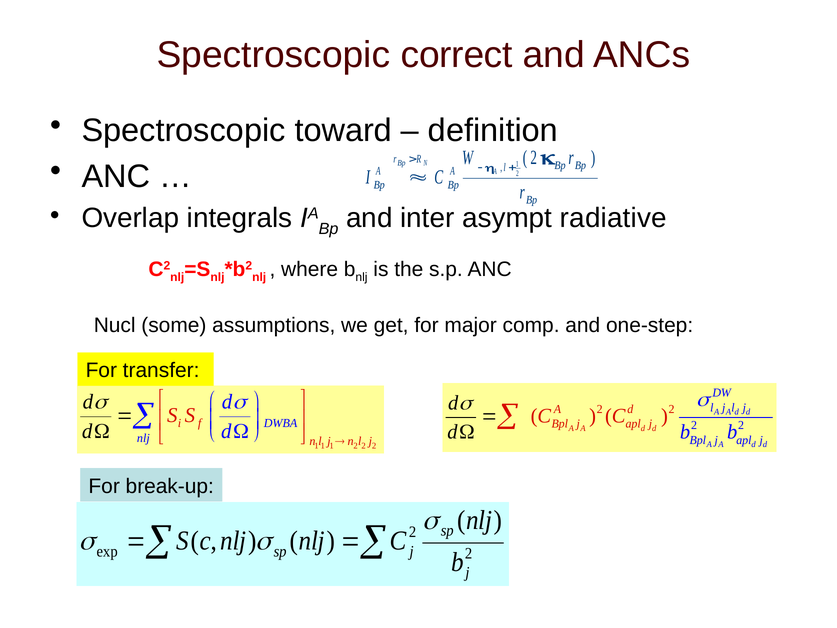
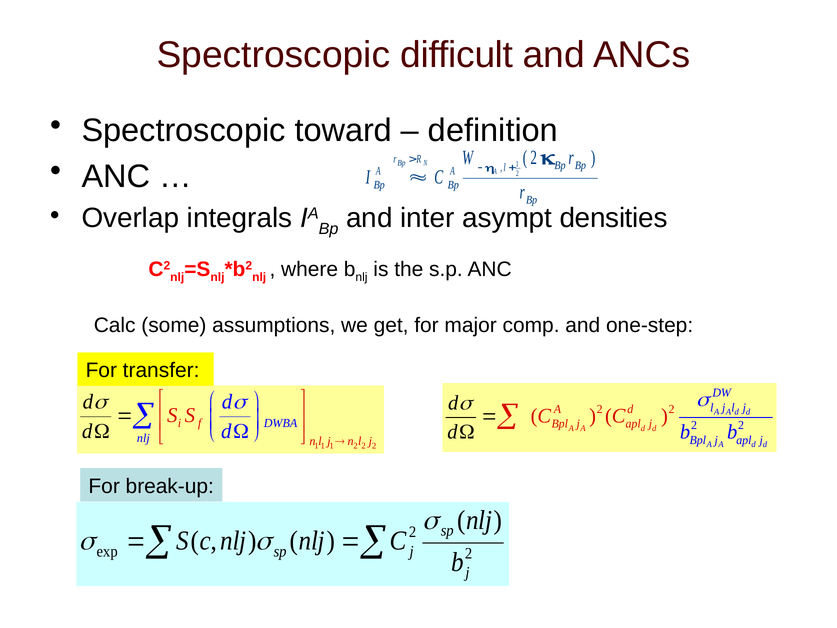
correct: correct -> difficult (457, 55)
radiative: radiative -> densities (614, 218)
Nucl: Nucl -> Calc (115, 325)
